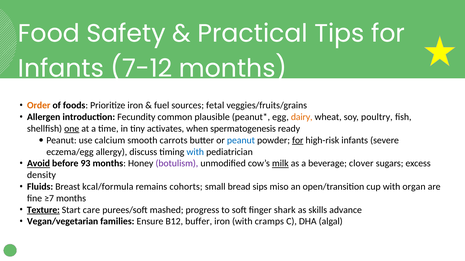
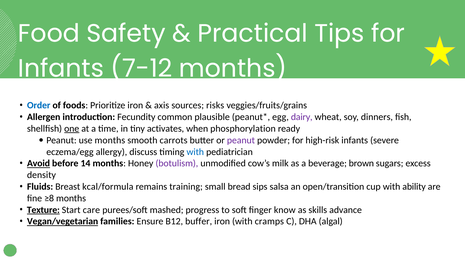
Order colour: orange -> blue (39, 106)
fuel: fuel -> axis (162, 106)
fetal: fetal -> risks (215, 106)
dairy colour: orange -> purple (302, 117)
poultry: poultry -> dinners (377, 117)
spermatogenesis: spermatogenesis -> phosphorylation (243, 129)
use calcium: calcium -> months (110, 141)
peanut colour: blue -> purple (241, 141)
for underline: present -> none (298, 141)
93: 93 -> 14 (86, 164)
milk underline: present -> none (280, 164)
clover: clover -> brown (361, 164)
cohorts: cohorts -> training (186, 187)
miso: miso -> salsa (279, 187)
organ: organ -> ability (414, 187)
≥7: ≥7 -> ≥8 (49, 199)
shark: shark -> know (285, 210)
Vegan/vegetarian underline: none -> present (63, 222)
